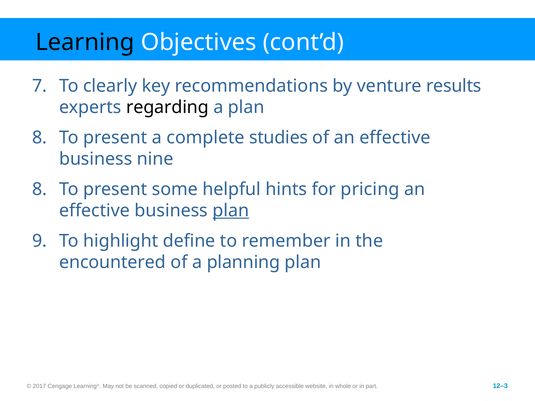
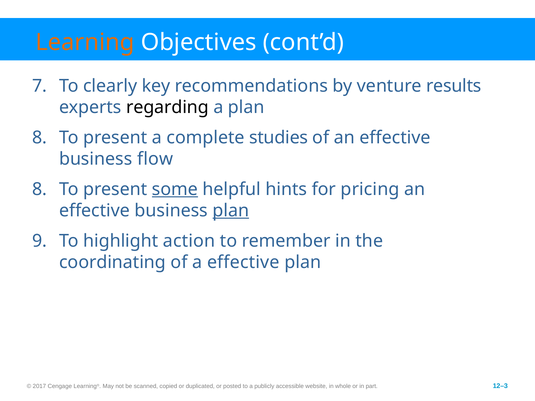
Learning colour: black -> orange (85, 42)
nine: nine -> flow (155, 159)
some underline: none -> present (175, 189)
define: define -> action (189, 241)
encountered: encountered -> coordinating (112, 262)
a planning: planning -> effective (243, 262)
